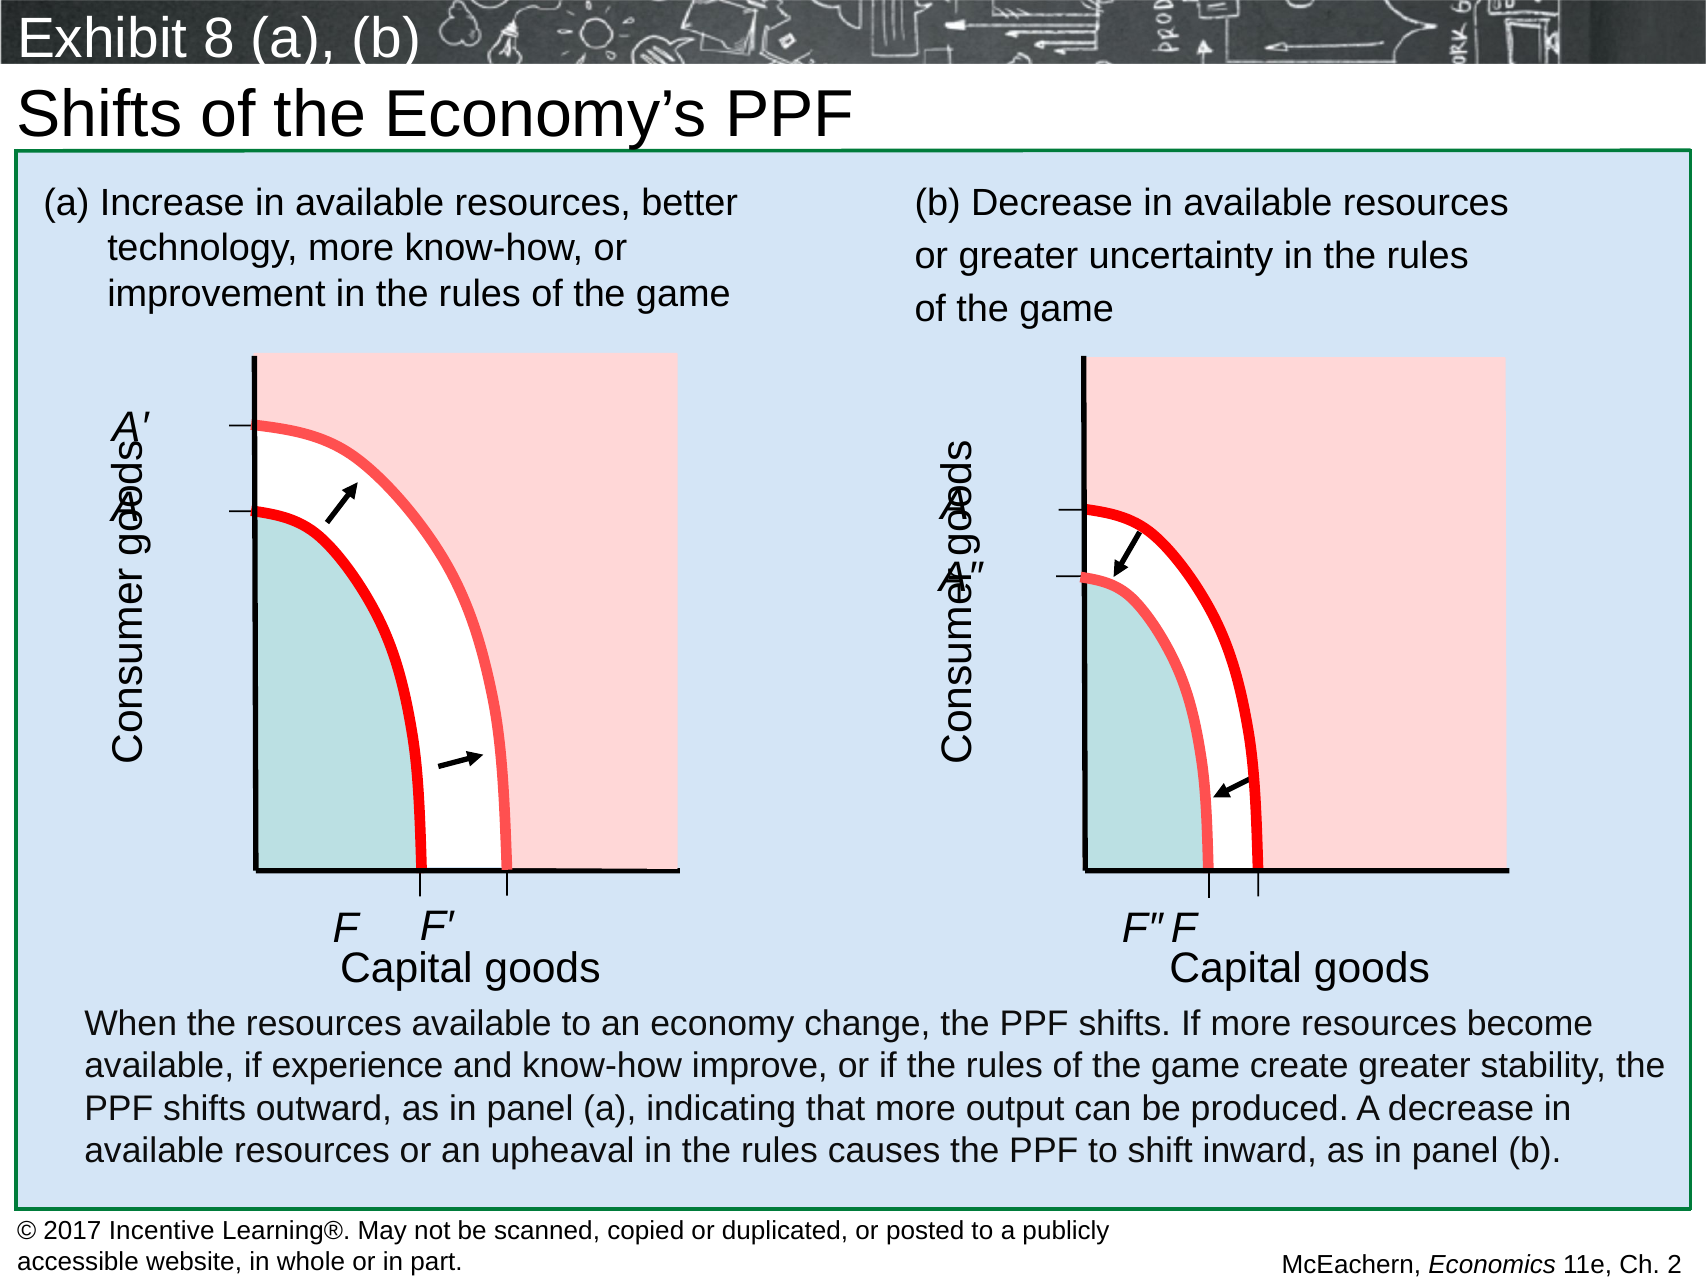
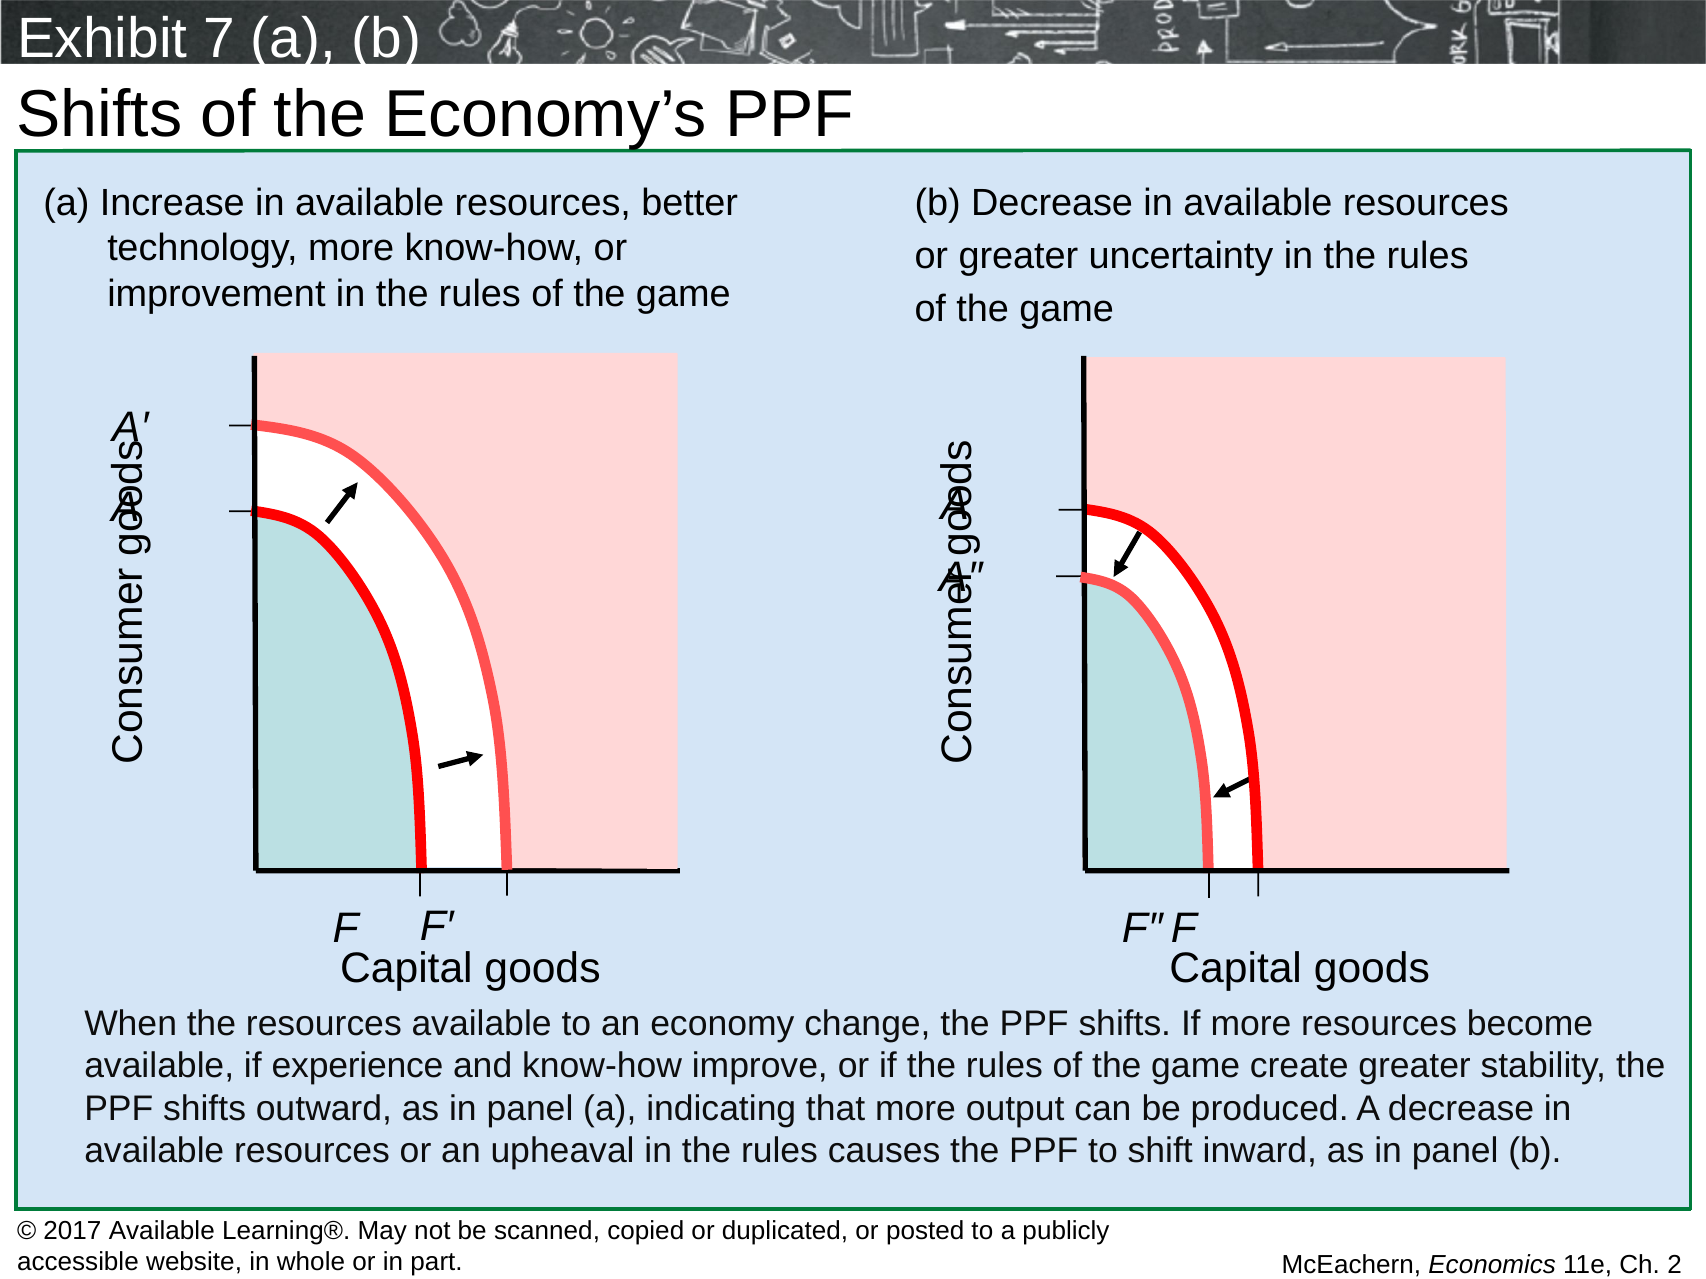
8: 8 -> 7 (219, 38)
2017 Incentive: Incentive -> Available (162, 1232)
